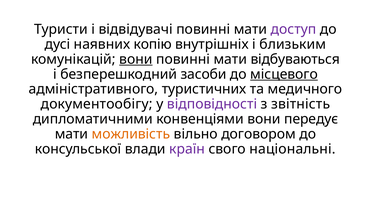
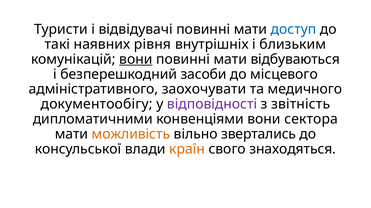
доступ colour: purple -> blue (293, 29)
дусі: дусі -> такі (57, 44)
копію: копію -> рівня (152, 44)
місцевого underline: present -> none (284, 74)
туристичних: туристичних -> заохочувати (204, 89)
передує: передує -> сектора (311, 120)
договором: договором -> звертались (259, 135)
країн colour: purple -> orange (187, 150)
національні: національні -> знаходяться (293, 150)
